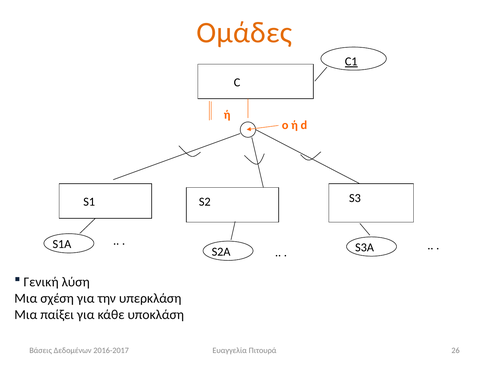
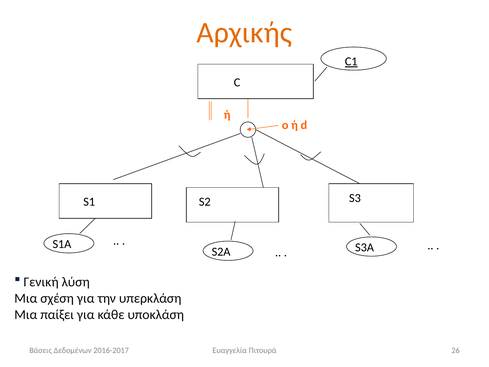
Ομάδες: Ομάδες -> Αρχικής (244, 33)
